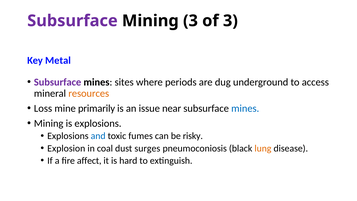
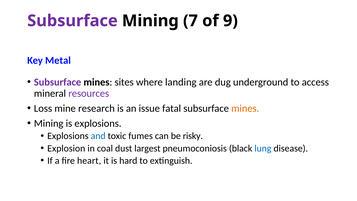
Mining 3: 3 -> 7 (190, 21)
of 3: 3 -> 9 (230, 21)
periods: periods -> landing (181, 82)
resources colour: orange -> purple (89, 93)
primarily: primarily -> research (96, 108)
near: near -> fatal (172, 108)
mines colour: blue -> orange (245, 108)
surges: surges -> largest (147, 148)
lung colour: orange -> blue (263, 148)
affect: affect -> heart (89, 160)
